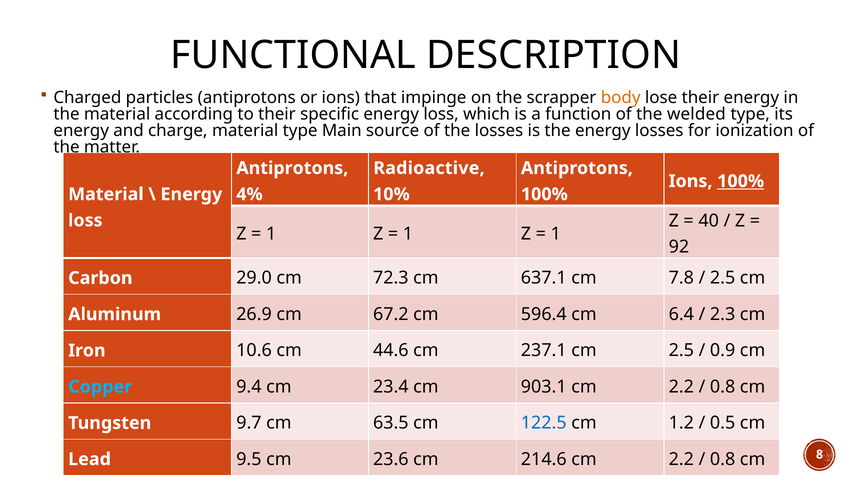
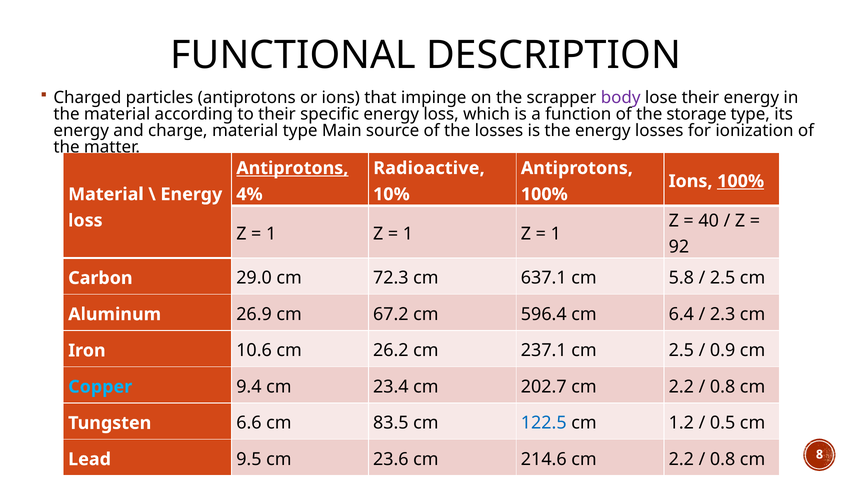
body colour: orange -> purple (621, 98)
welded: welded -> storage (697, 114)
Antiprotons underline: none -> present (292, 168)
7.8: 7.8 -> 5.8 (681, 278)
44.6: 44.6 -> 26.2 (391, 351)
903.1: 903.1 -> 202.7 (544, 387)
9.7: 9.7 -> 6.6 (249, 423)
63.5: 63.5 -> 83.5 (391, 423)
